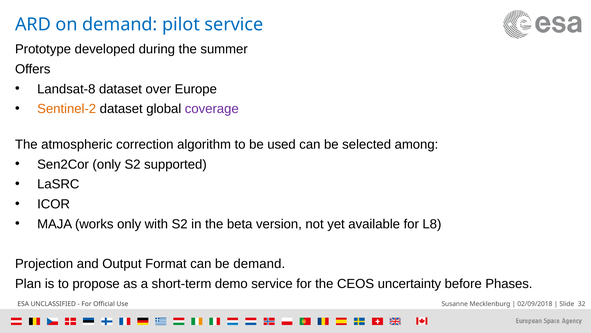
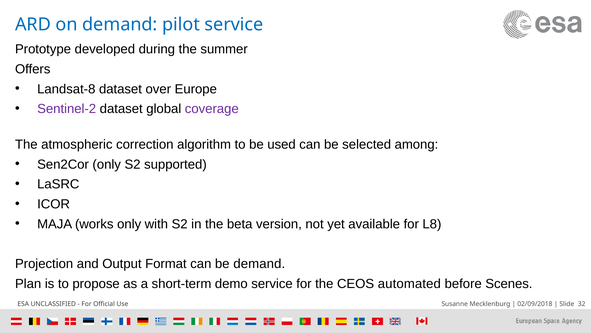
Sentinel-2 colour: orange -> purple (67, 109)
uncertainty: uncertainty -> automated (409, 283)
Phases: Phases -> Scenes (509, 283)
